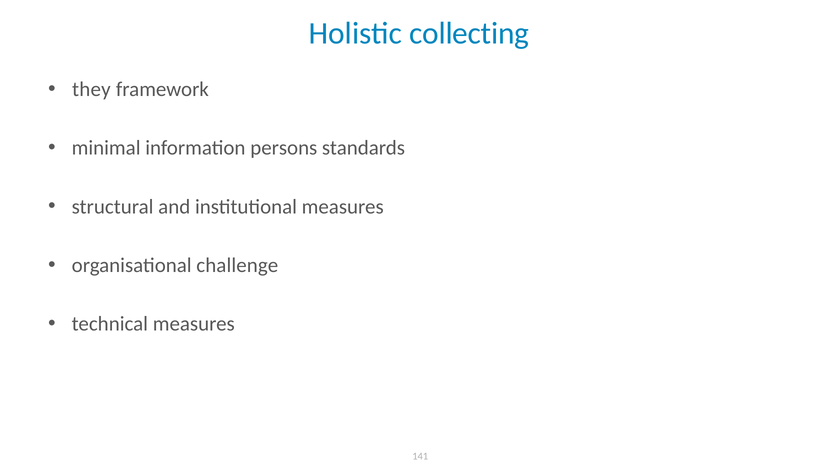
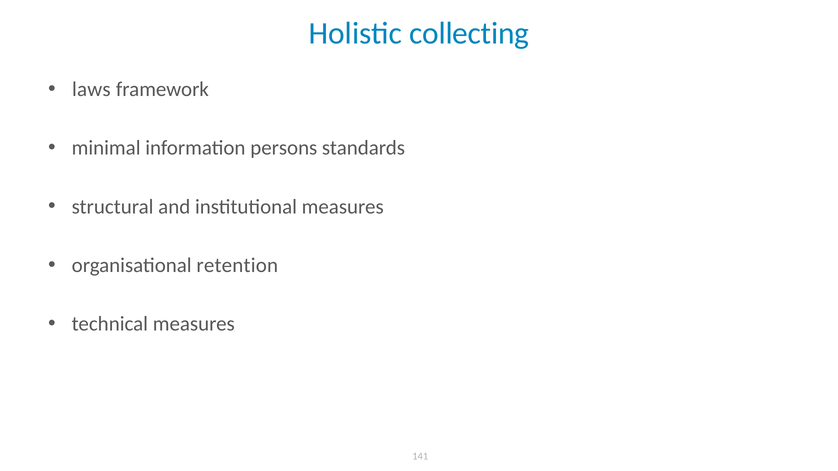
they: they -> laws (91, 90)
challenge: challenge -> retention (237, 265)
